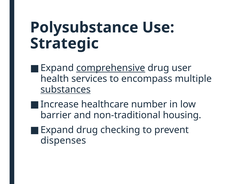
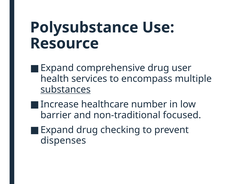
Strategic: Strategic -> Resource (64, 44)
comprehensive underline: present -> none (111, 68)
housing: housing -> focused (182, 115)
